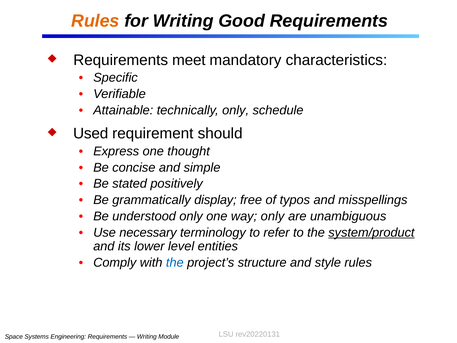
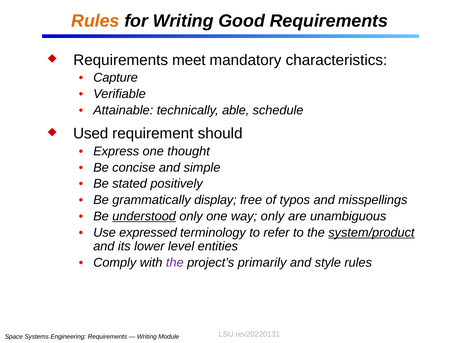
Specific: Specific -> Capture (116, 78)
technically only: only -> able (236, 110)
understood underline: none -> present (144, 216)
necessary: necessary -> expressed (148, 232)
the colour: blue -> purple (175, 262)
structure: structure -> primarily (262, 262)
